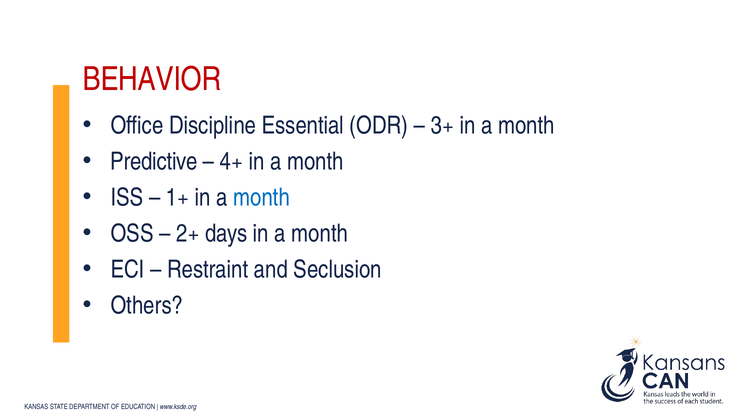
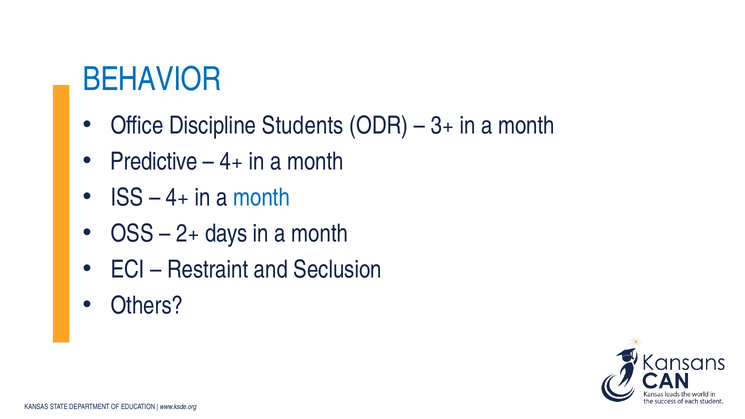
BEHAVIOR colour: red -> blue (152, 79)
Essential: Essential -> Students (303, 126)
1+: 1+ -> 4+ (178, 198)
